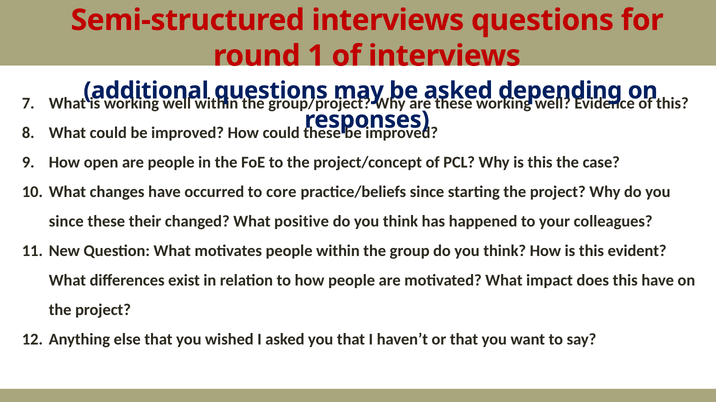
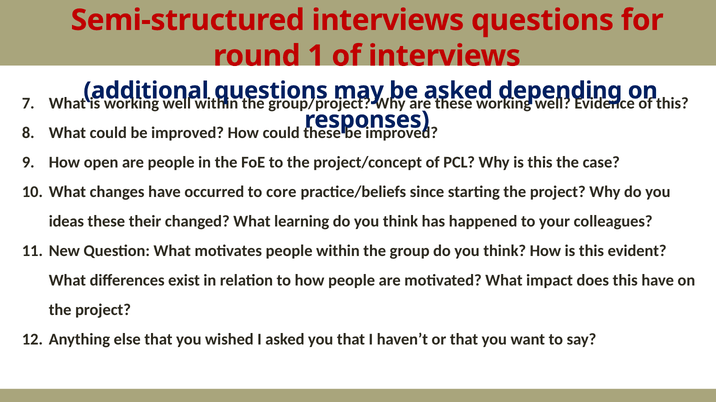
since: since -> ideas (66, 222)
positive: positive -> learning (302, 222)
